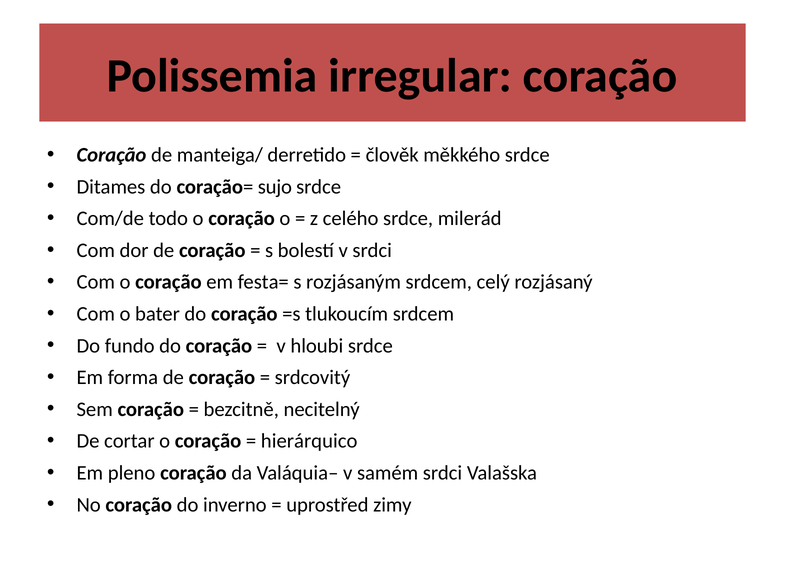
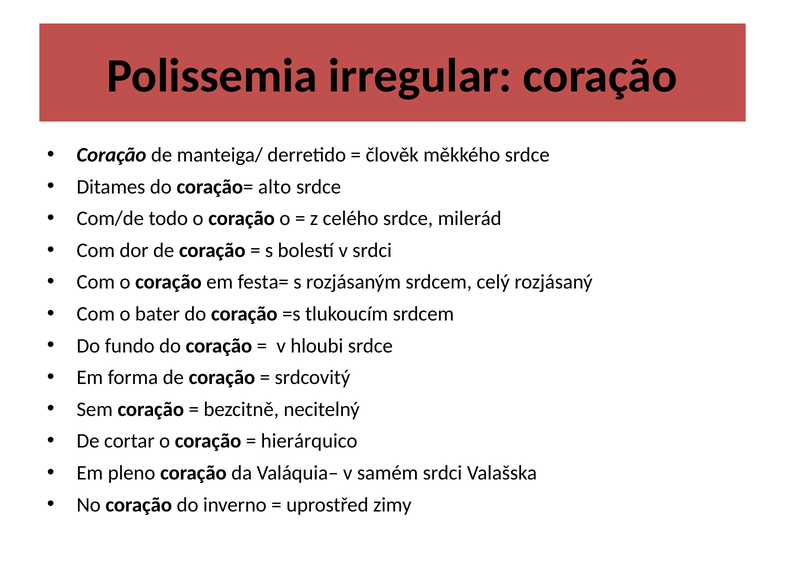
sujo: sujo -> alto (275, 187)
